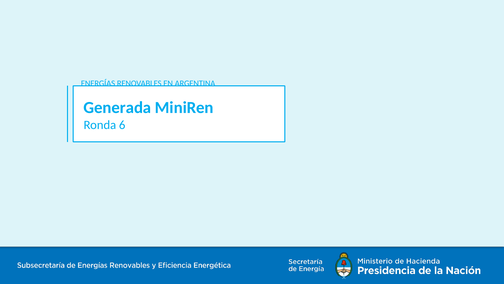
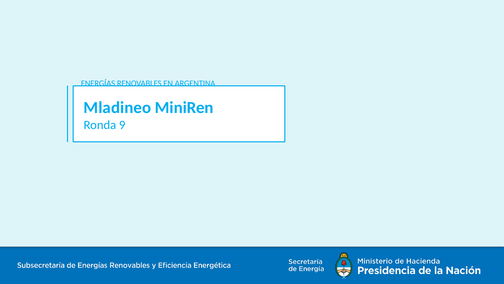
Generada: Generada -> Mladineo (117, 107)
6: 6 -> 9 (122, 125)
